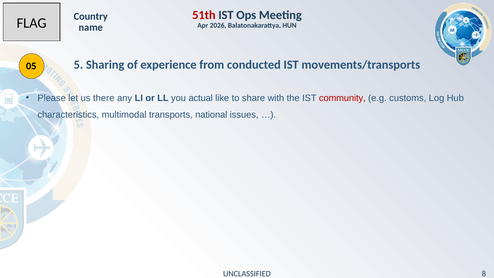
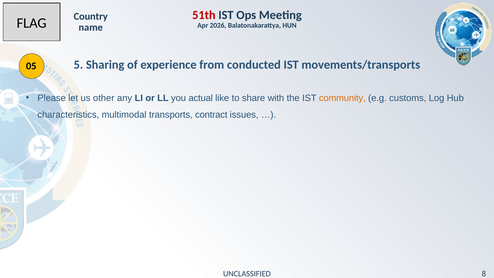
there: there -> other (104, 98)
community colour: red -> orange (342, 98)
national: national -> contract (211, 115)
